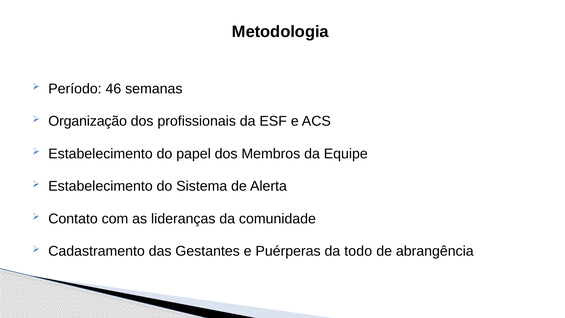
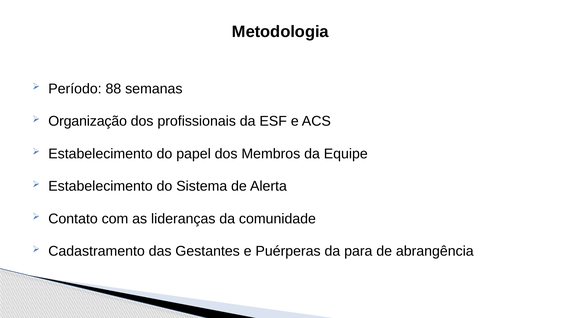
46: 46 -> 88 (113, 89)
todo: todo -> para (358, 251)
